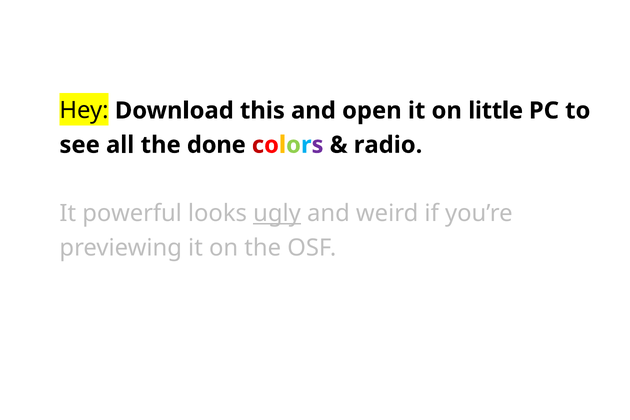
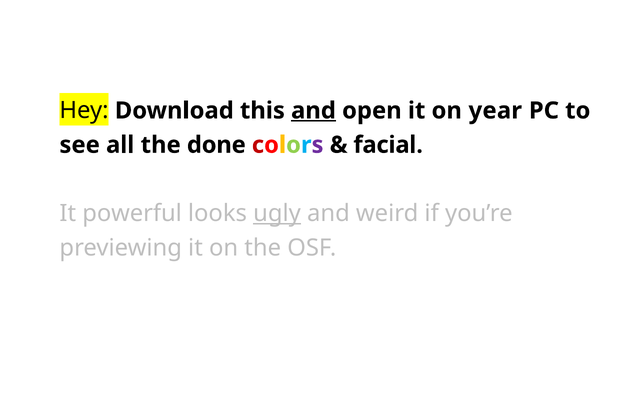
and underline: none -> present (313, 111)
little: little -> year (495, 111)
radio: radio -> facial (388, 145)
